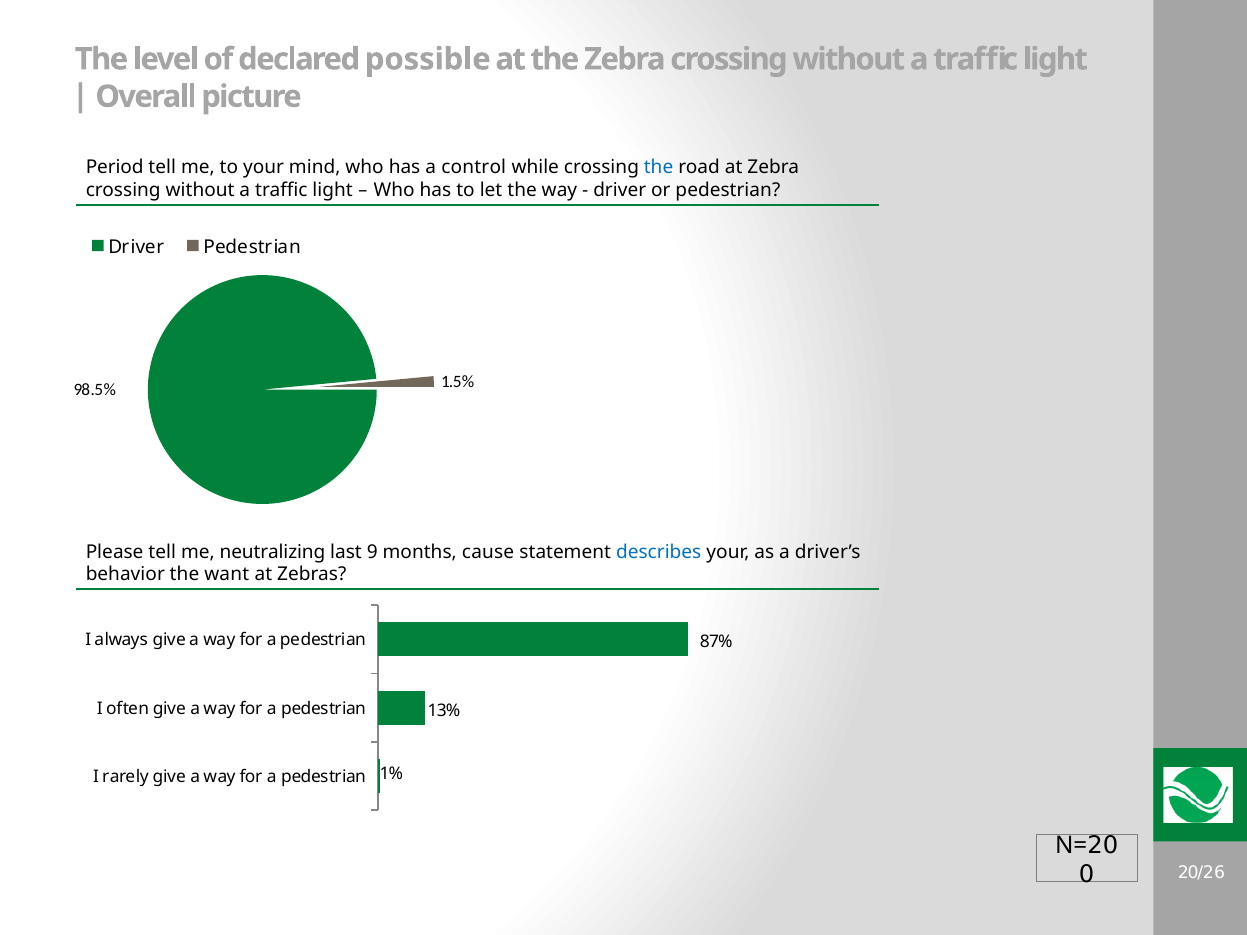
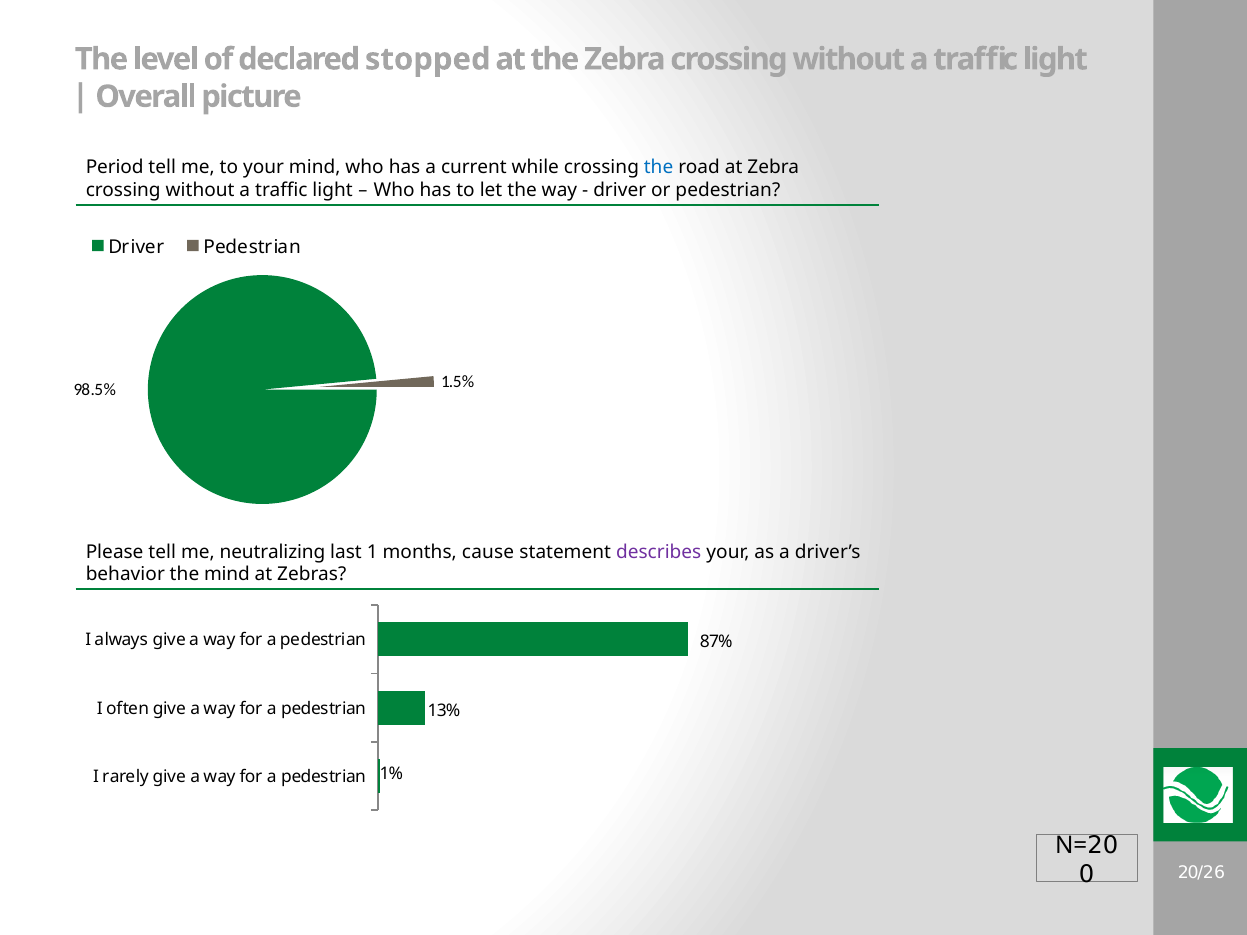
possible: possible -> stopped (428, 59)
control: control -> current (474, 167)
9: 9 -> 1 (372, 552)
describes colour: blue -> purple (659, 552)
the want: want -> mind (227, 575)
